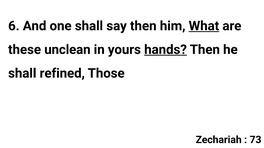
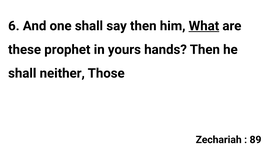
unclean: unclean -> prophet (67, 50)
hands underline: present -> none (166, 50)
refined: refined -> neither (62, 74)
73: 73 -> 89 (255, 140)
